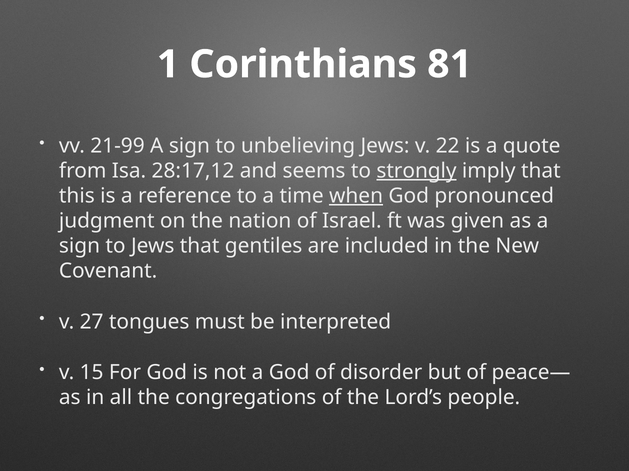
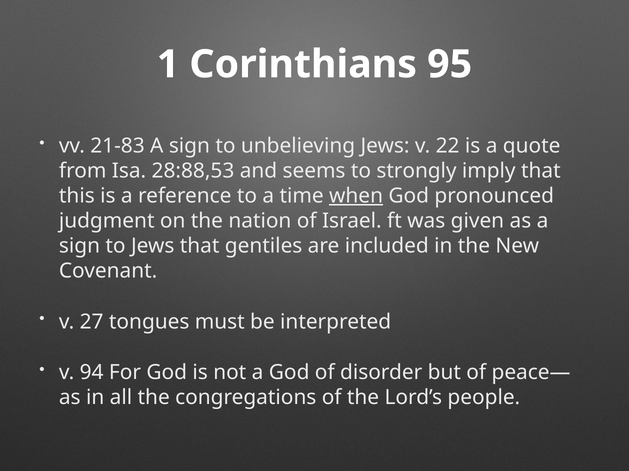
81: 81 -> 95 (450, 64)
21-99: 21-99 -> 21-83 (118, 146)
28:17,12: 28:17,12 -> 28:88,53 (193, 171)
strongly underline: present -> none (417, 171)
15: 15 -> 94 (92, 373)
